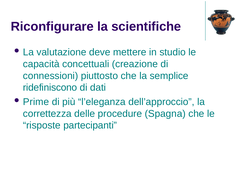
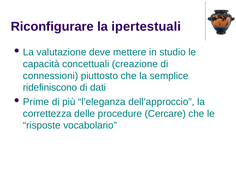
scientifiche: scientifiche -> ipertestuali (146, 26)
Spagna: Spagna -> Cercare (165, 114)
partecipanti: partecipanti -> vocabolario (90, 125)
